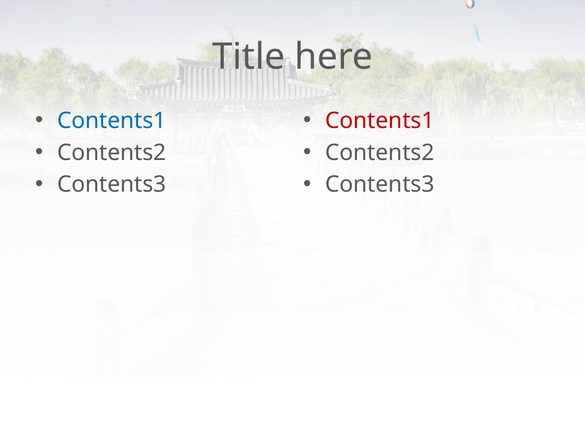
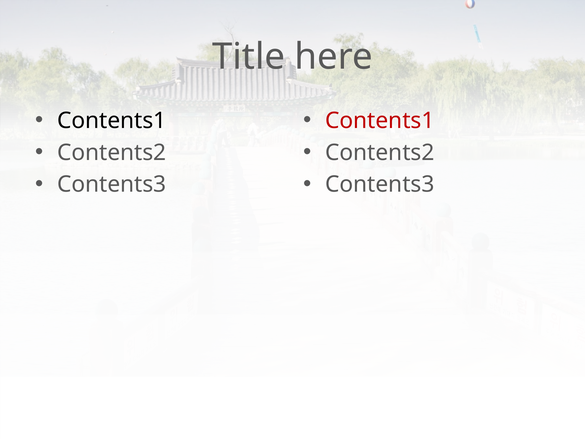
Contents1 colour: blue -> black (112, 121)
